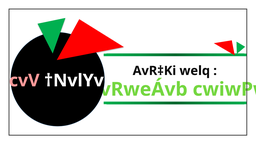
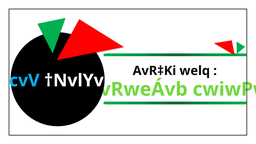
cvV colour: pink -> light blue (24, 81)
